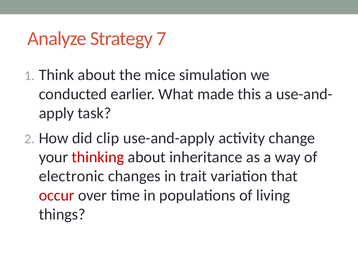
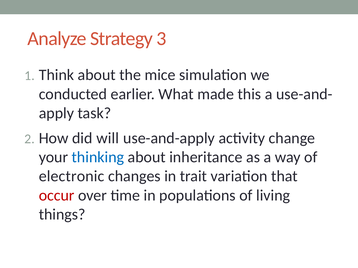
7: 7 -> 3 (161, 39)
clip: clip -> will (108, 138)
thinking colour: red -> blue (98, 157)
